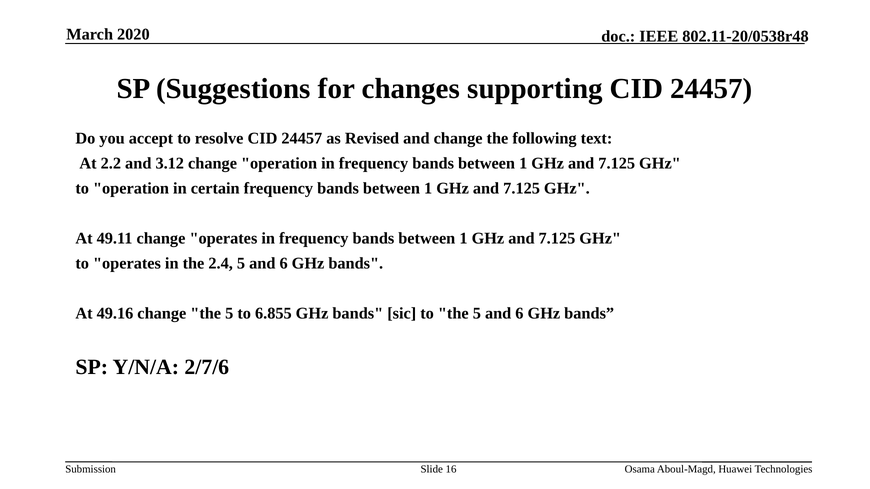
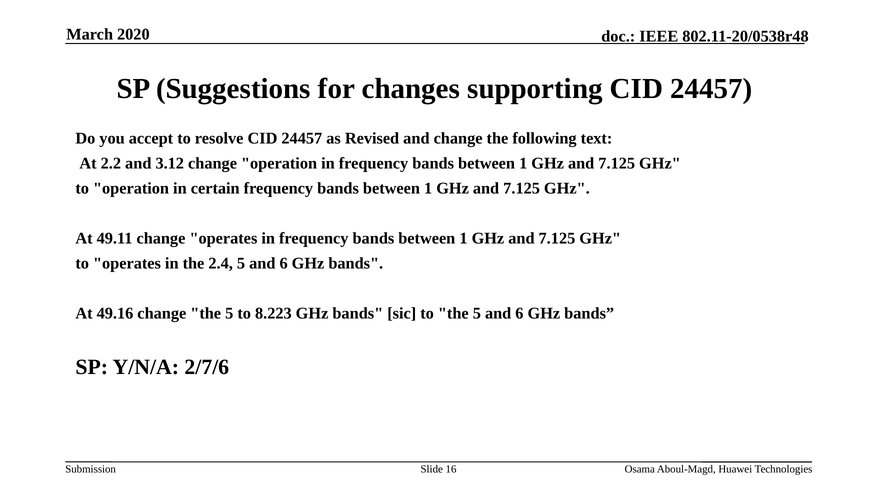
6.855: 6.855 -> 8.223 (273, 314)
